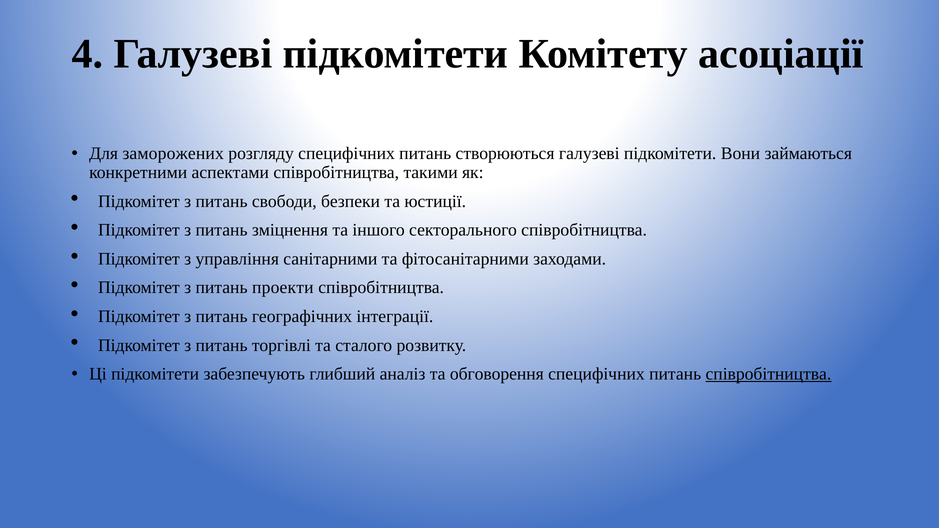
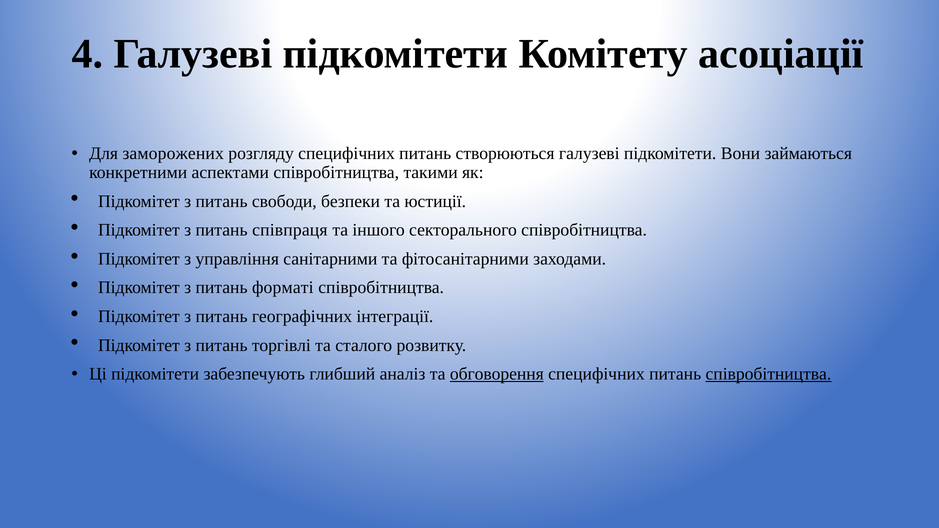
зміцнення: зміцнення -> співпраця (290, 230)
проекти: проекти -> форматі (283, 288)
обговорення underline: none -> present (497, 374)
